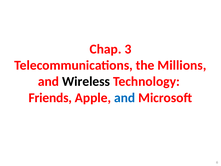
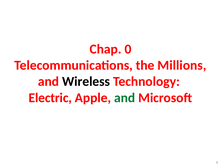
3: 3 -> 0 (128, 49)
Friends: Friends -> Electric (50, 98)
and colour: blue -> green (125, 98)
